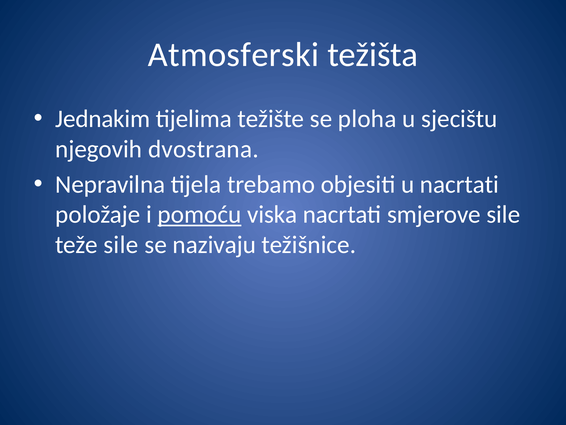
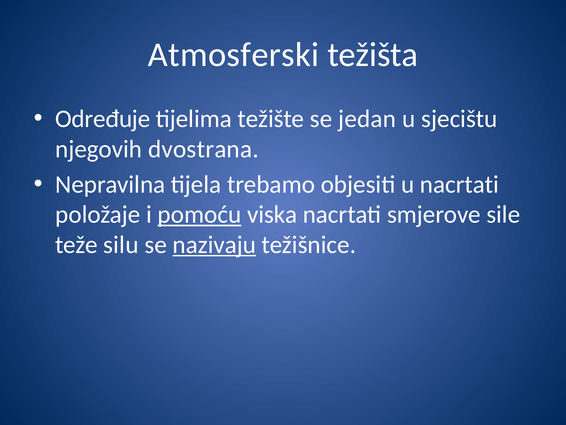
Jednakim: Jednakim -> Određuje (103, 119)
ploha: ploha -> jedan (367, 119)
teže sile: sile -> silu (121, 245)
nazivaju underline: none -> present (214, 245)
